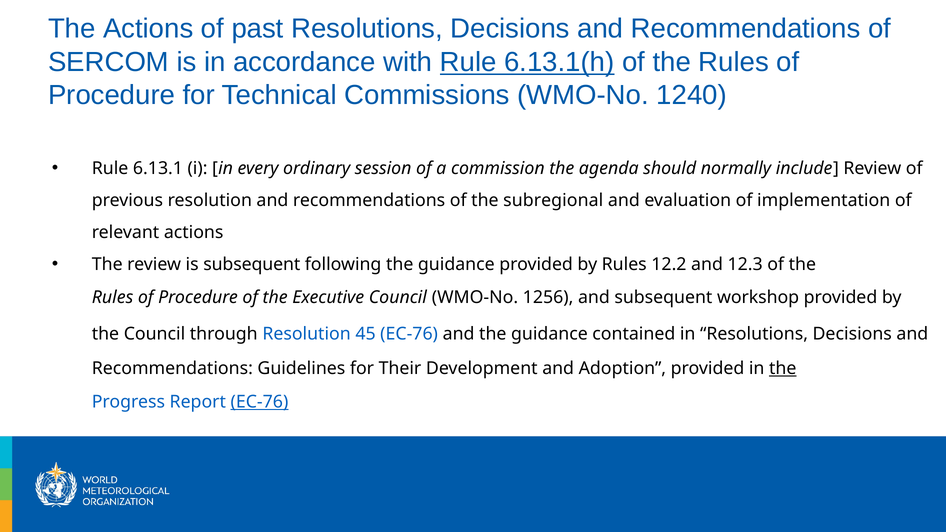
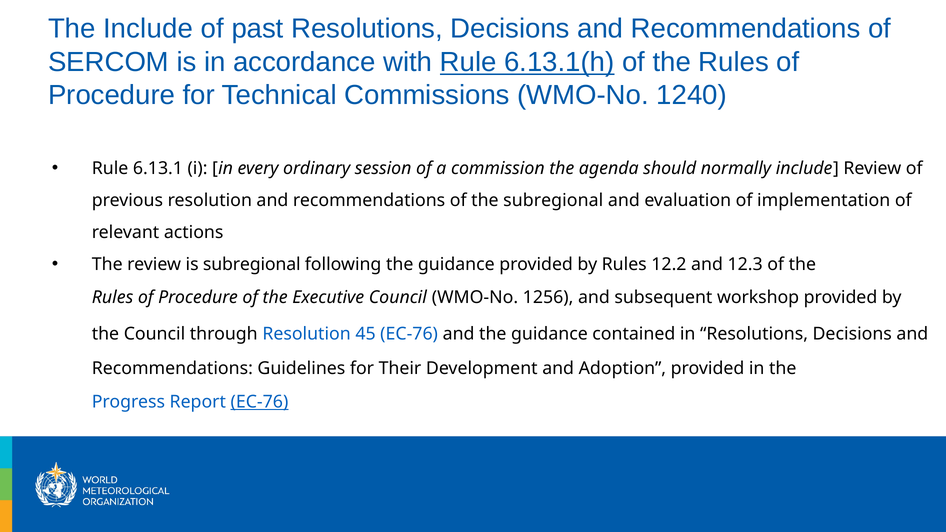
The Actions: Actions -> Include (148, 29)
is subsequent: subsequent -> subregional (252, 264)
the underline: present -> none (783, 369)
